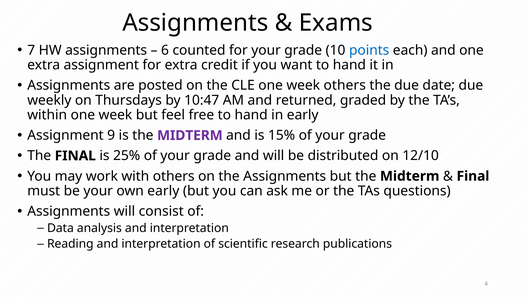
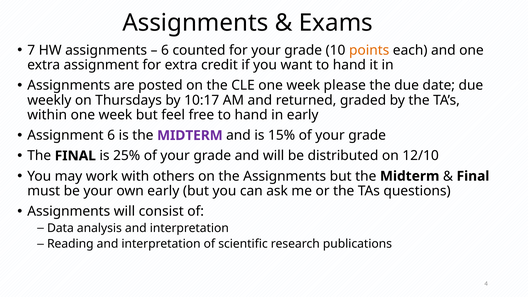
points colour: blue -> orange (369, 50)
week others: others -> please (345, 85)
10:47: 10:47 -> 10:17 (202, 100)
Assignment 9: 9 -> 6 (111, 135)
